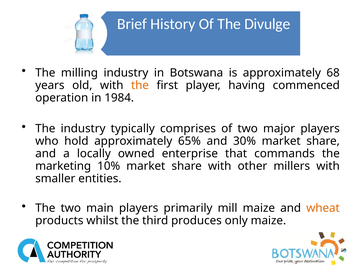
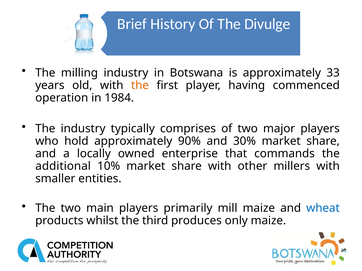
68: 68 -> 33 (333, 73)
65%: 65% -> 90% (189, 141)
marketing: marketing -> additional (63, 166)
wheat colour: orange -> blue (323, 208)
